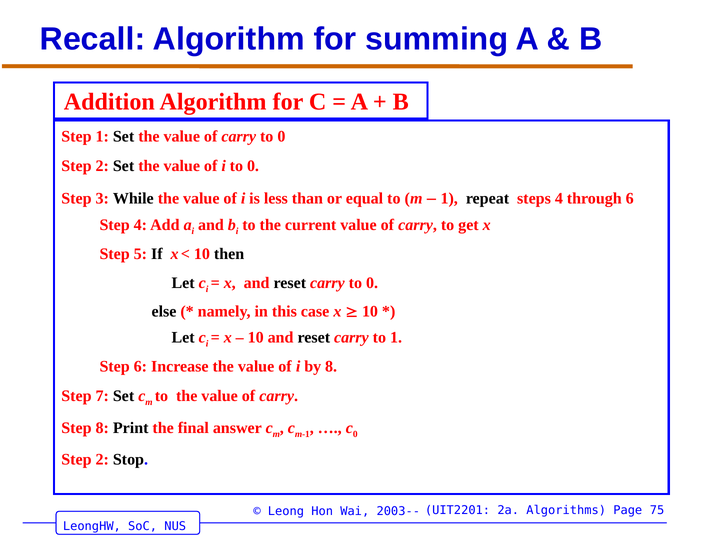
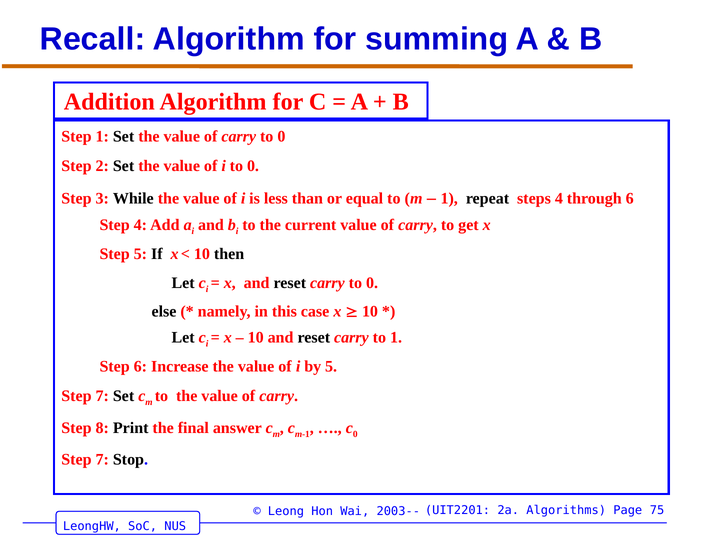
by 8: 8 -> 5 (331, 366)
2: 2 -> 7 (102, 460)
